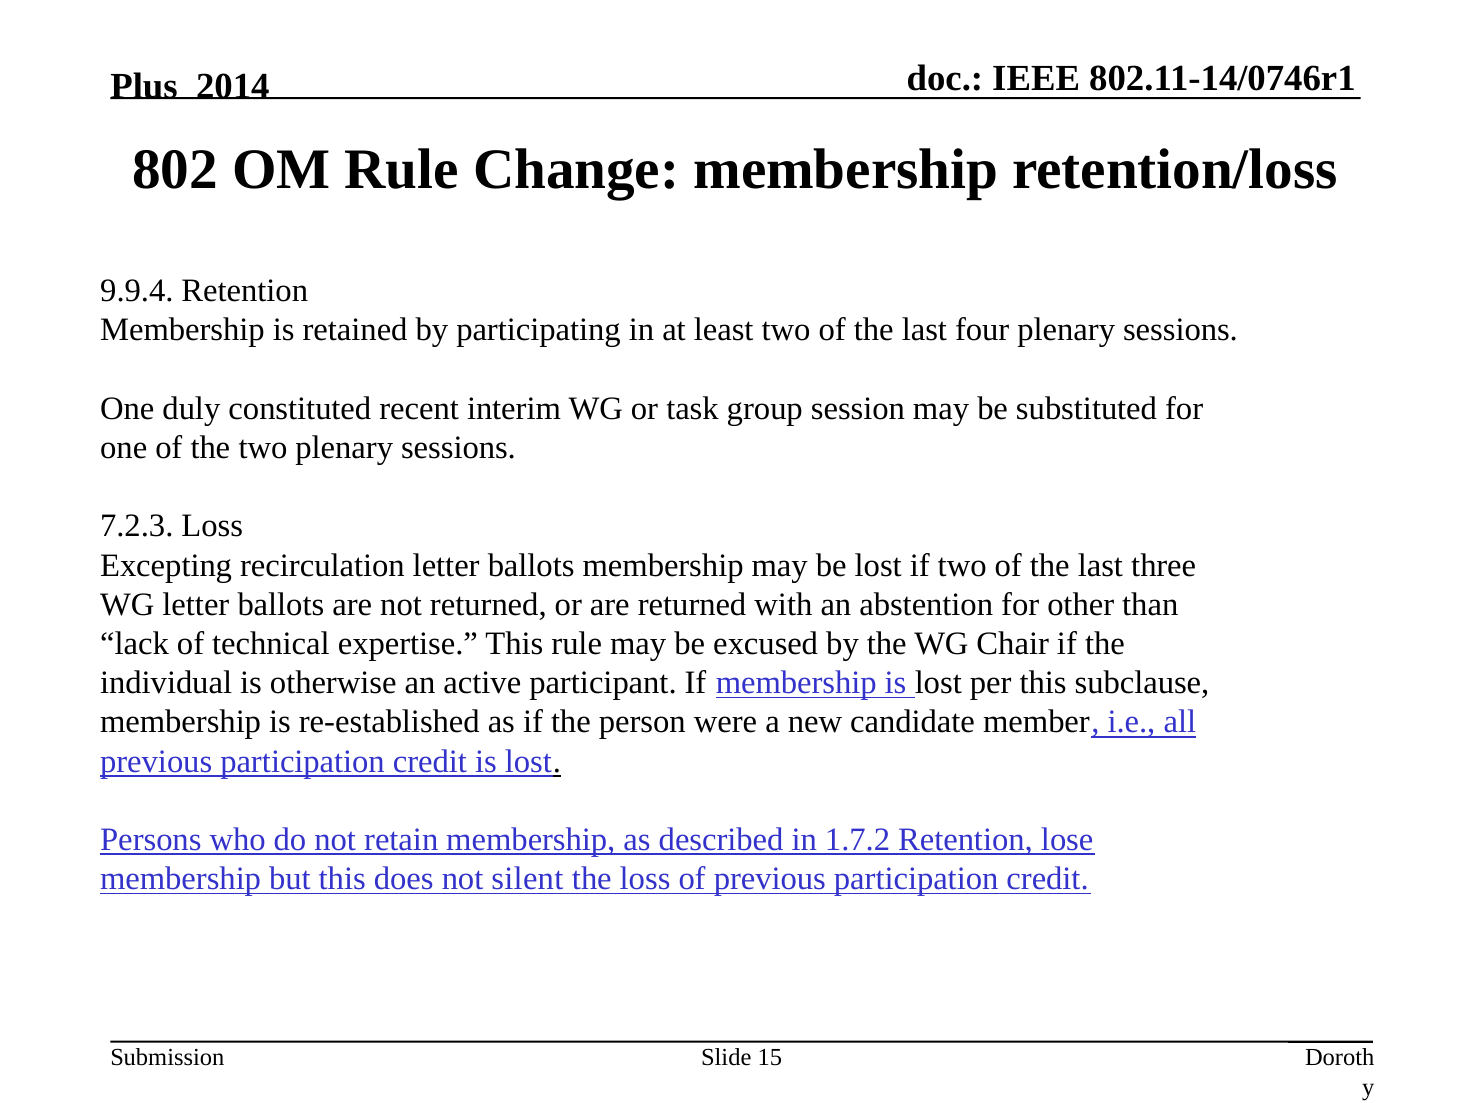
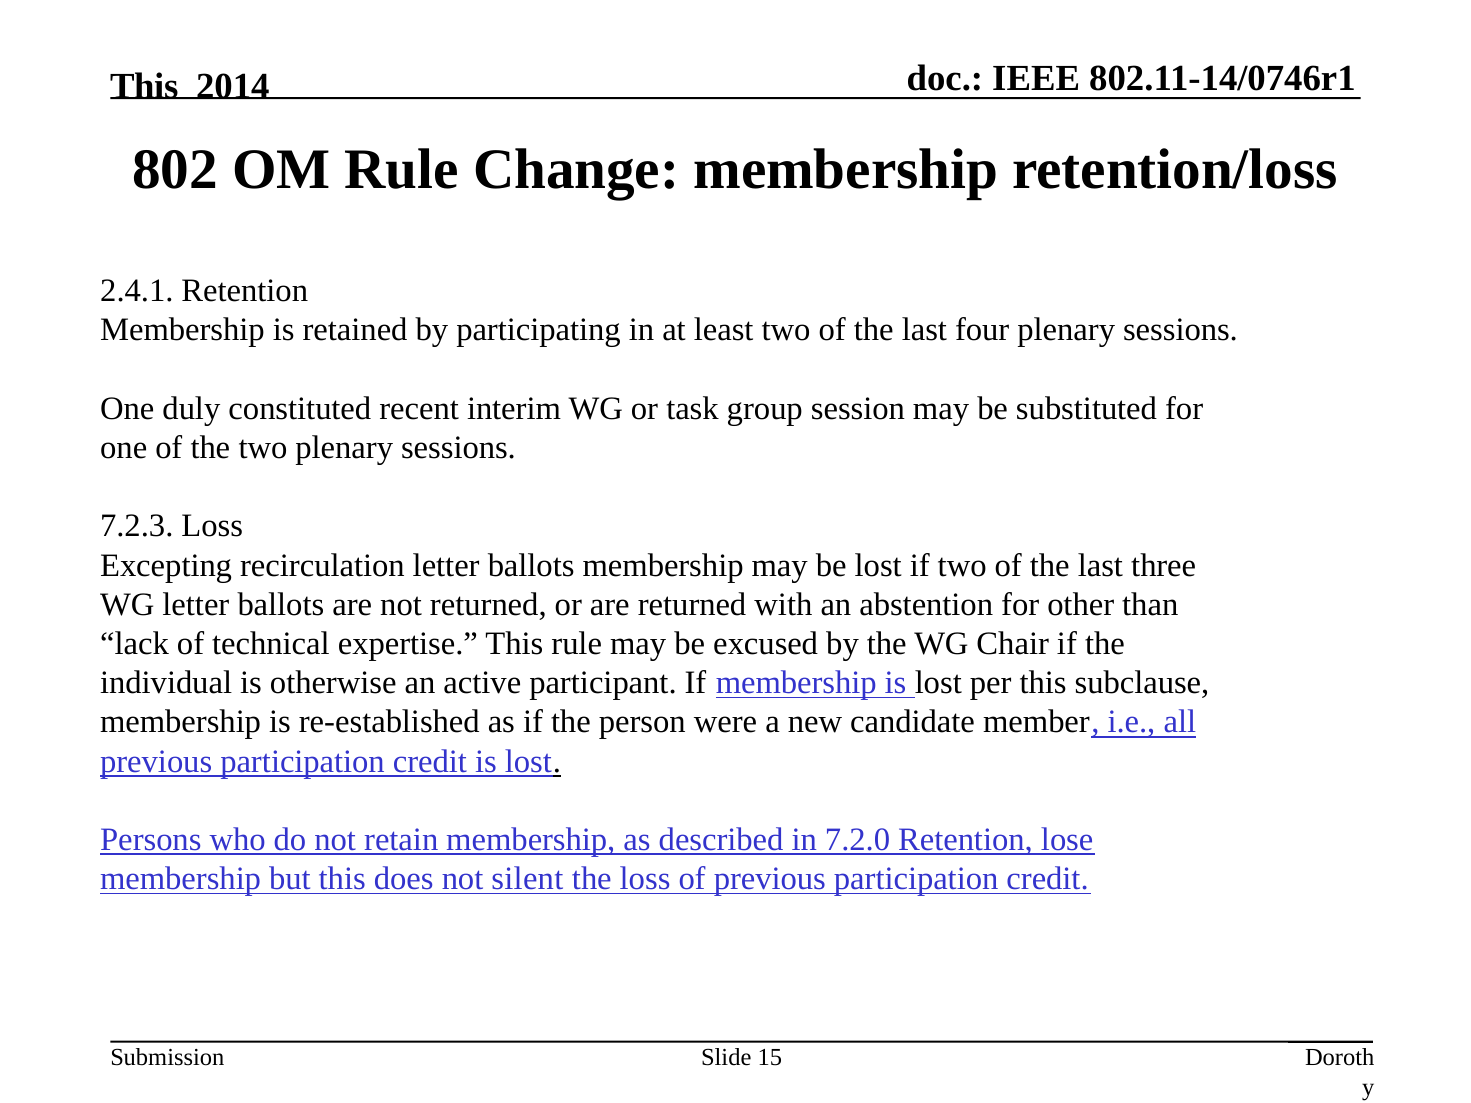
Plus: Plus -> This (144, 86)
9.9.4: 9.9.4 -> 2.4.1 (137, 291)
1.7.2: 1.7.2 -> 7.2.0 (858, 840)
